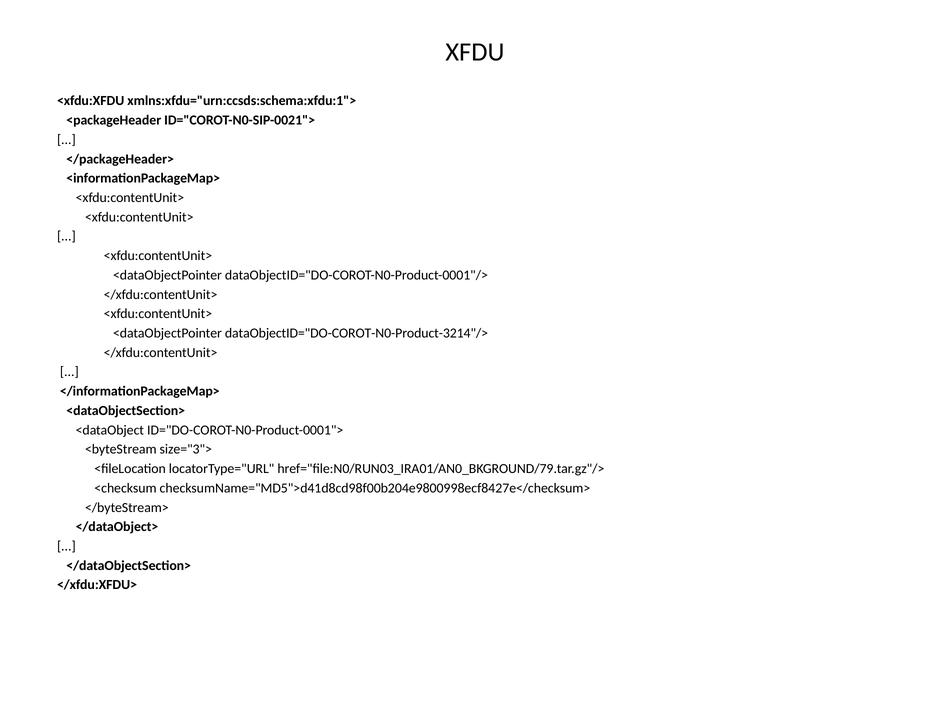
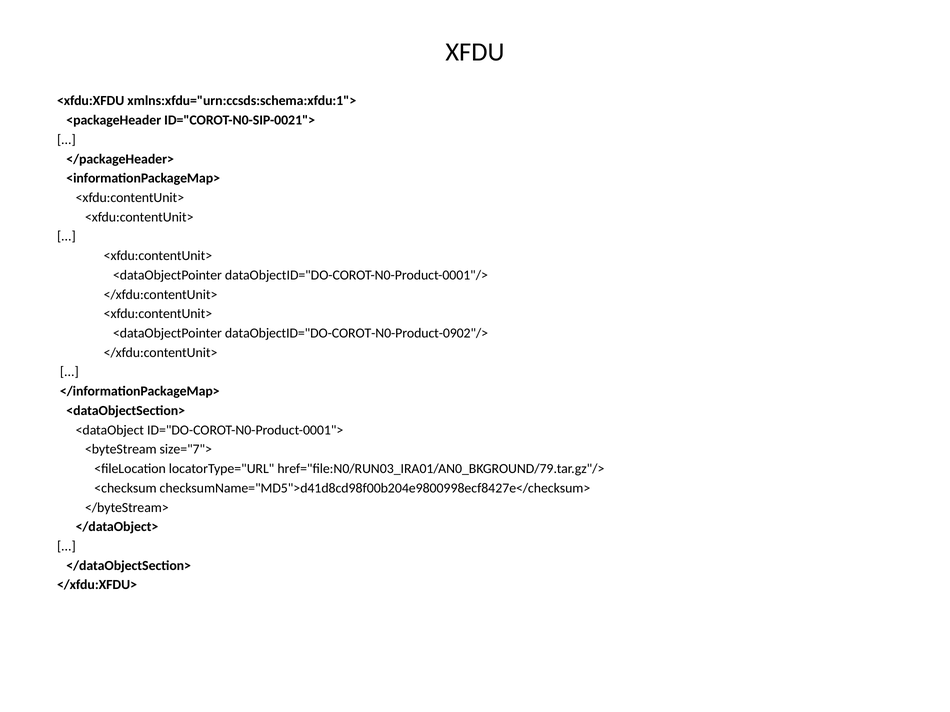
dataObjectID="DO-COROT-N0-Product-3214"/>: dataObjectID="DO-COROT-N0-Product-3214"/> -> dataObjectID="DO-COROT-N0-Product-0902"/> (357, 333)
size="3">: size="3"> -> size="7"> (186, 450)
